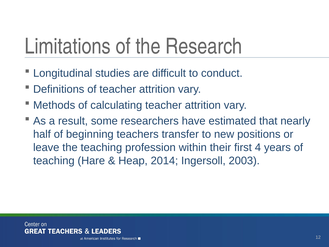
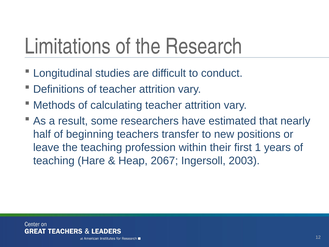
4: 4 -> 1 (258, 147)
2014: 2014 -> 2067 (164, 160)
